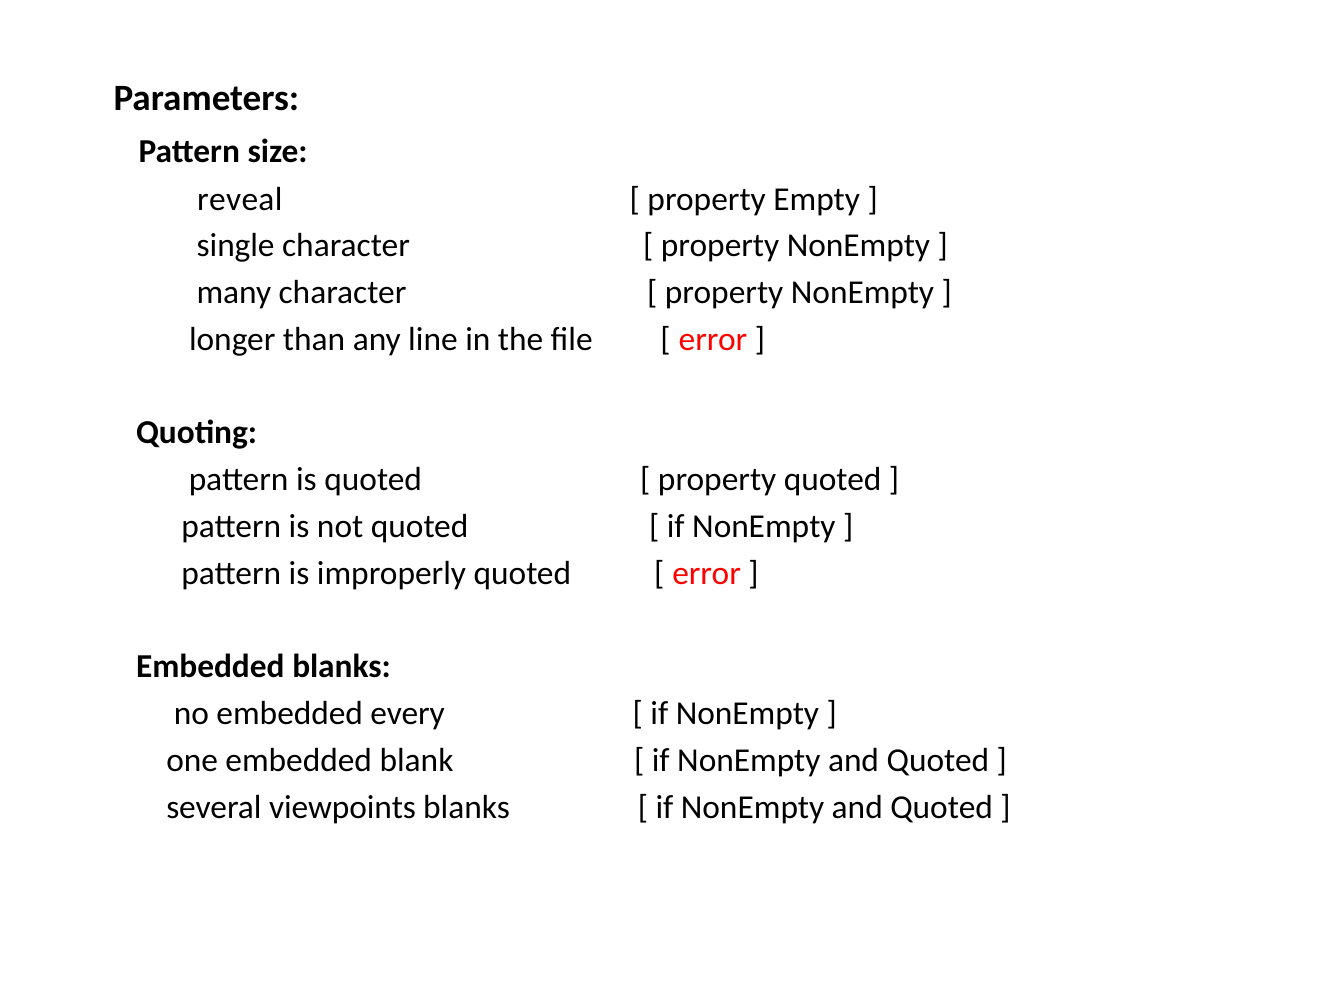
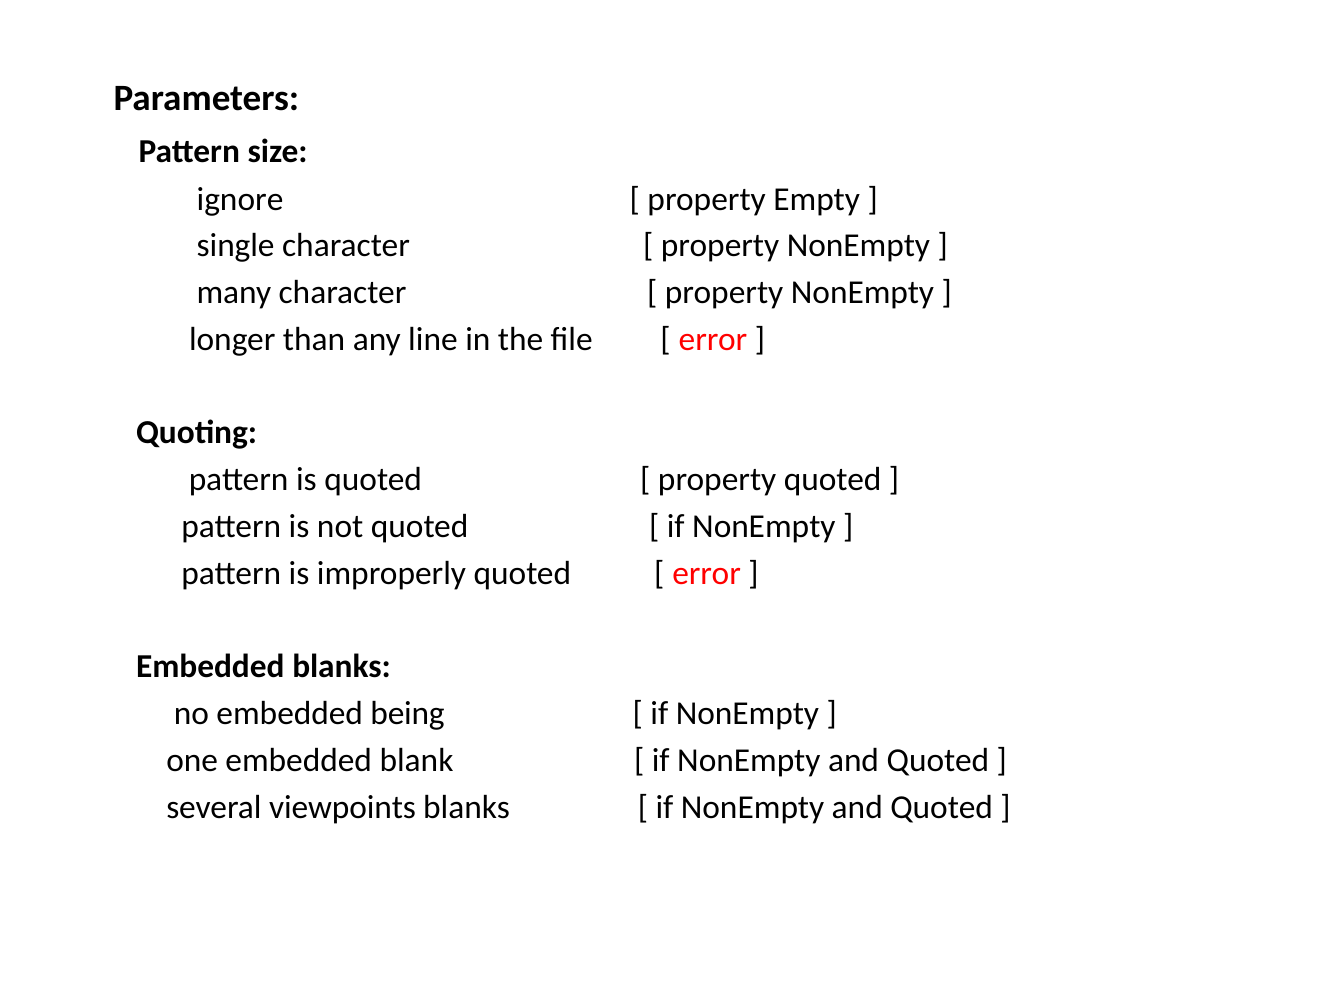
reveal: reveal -> ignore (240, 199)
every: every -> being (408, 714)
